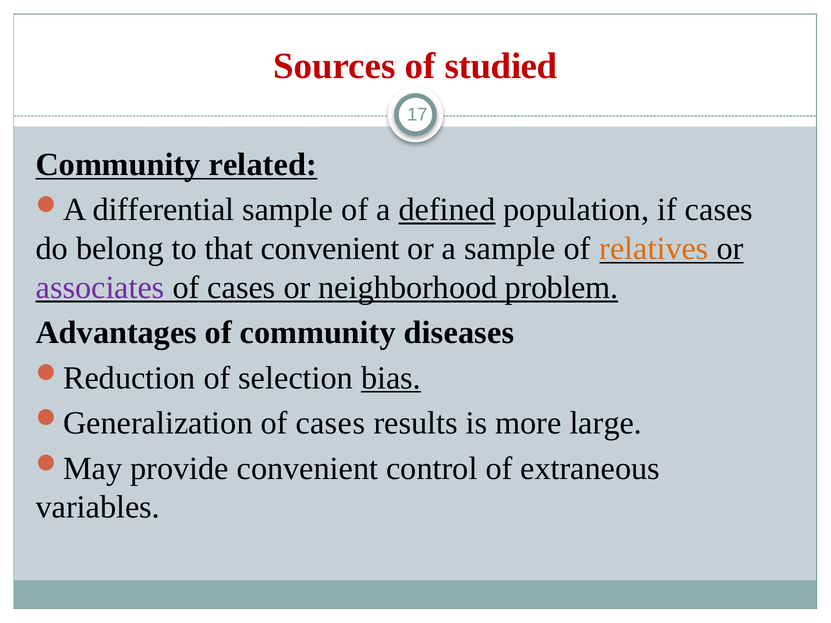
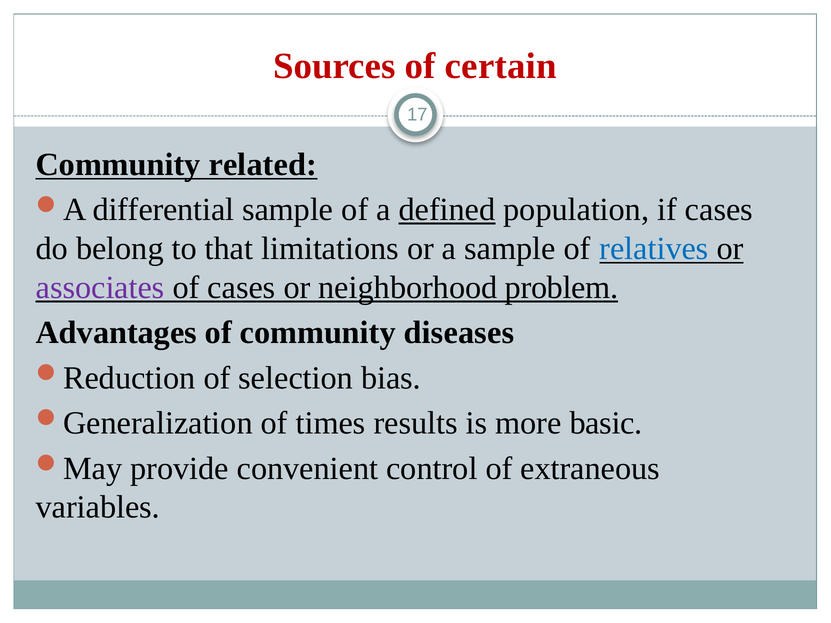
studied: studied -> certain (501, 66)
that convenient: convenient -> limitations (330, 249)
relatives colour: orange -> blue (654, 249)
bias underline: present -> none (391, 378)
cases: cases -> times (331, 423)
large: large -> basic (606, 423)
